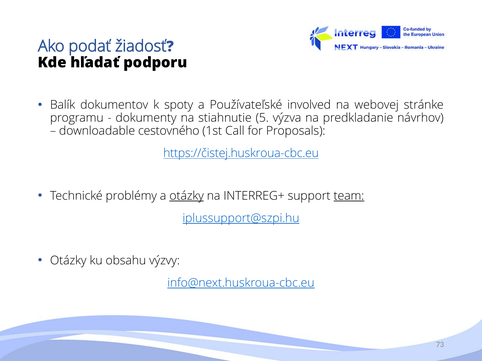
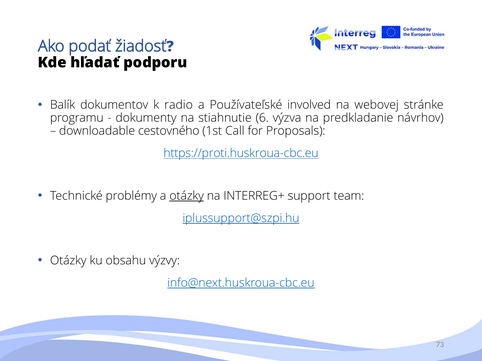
spoty: spoty -> radio (179, 105)
5: 5 -> 6 (262, 118)
https://čistej.huskroua-cbc.eu: https://čistej.huskroua-cbc.eu -> https://proti.huskroua-cbc.eu (241, 154)
team underline: present -> none (349, 196)
